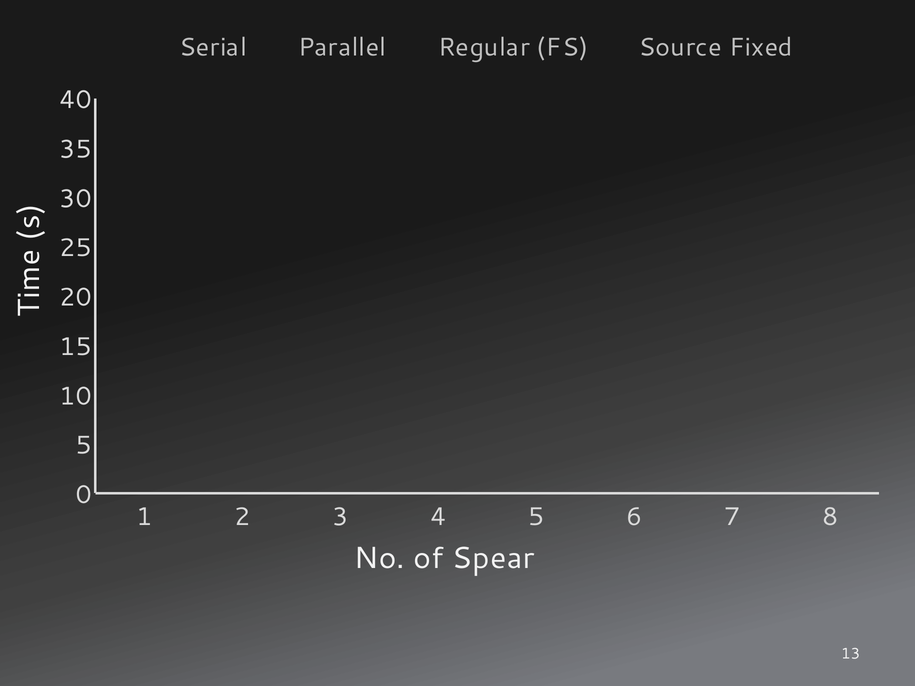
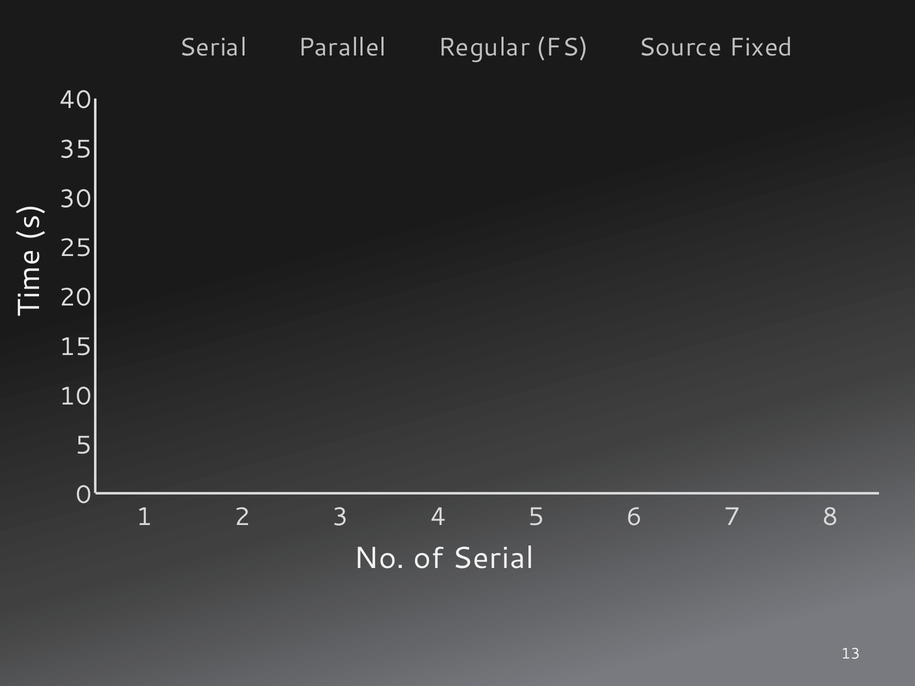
of Spear: Spear -> Serial (493, 558)
